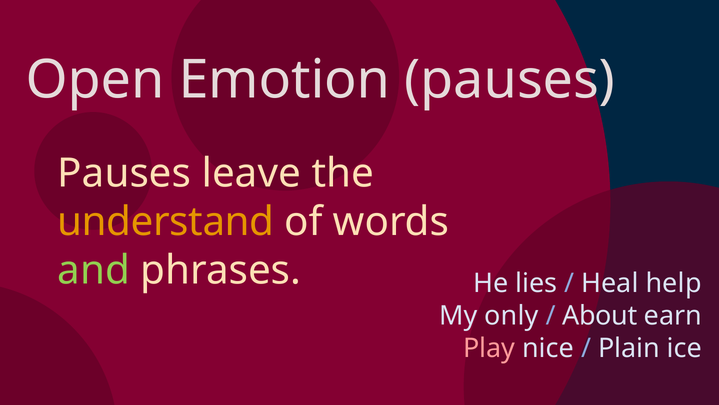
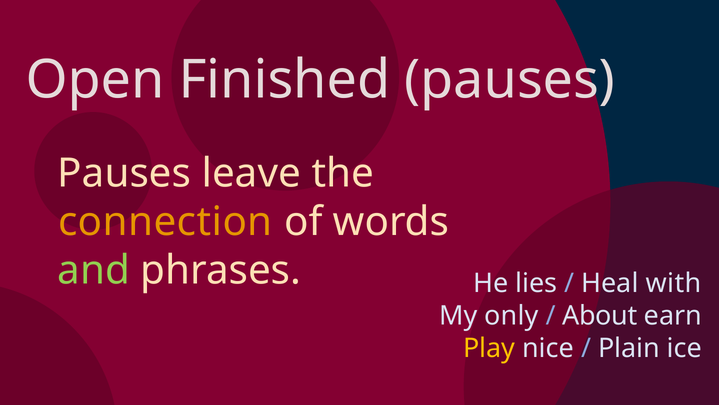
Emotion: Emotion -> Finished (284, 80)
understand: understand -> connection (165, 222)
help: help -> with (674, 283)
Play colour: pink -> yellow (489, 348)
